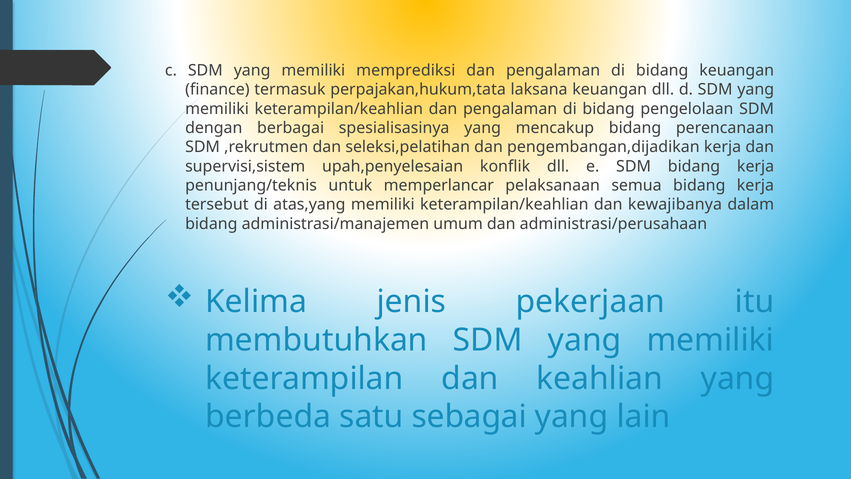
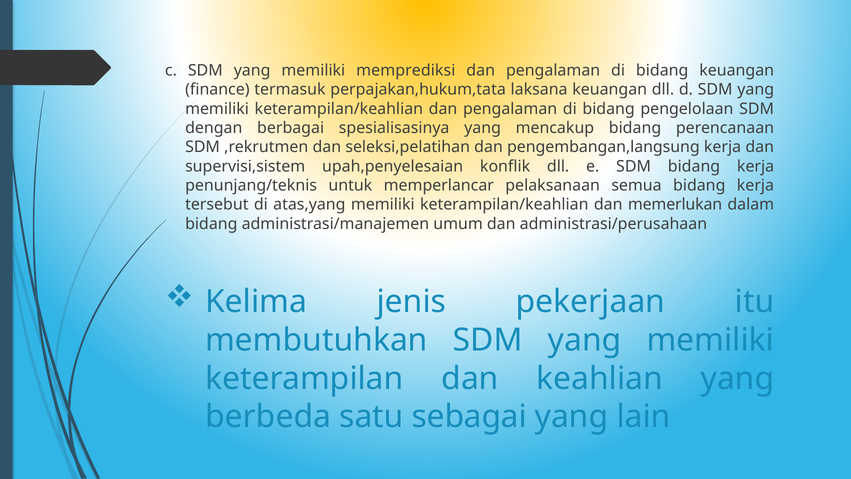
pengembangan,dijadikan: pengembangan,dijadikan -> pengembangan,langsung (603, 147)
kewajibanya: kewajibanya -> memerlukan (675, 204)
